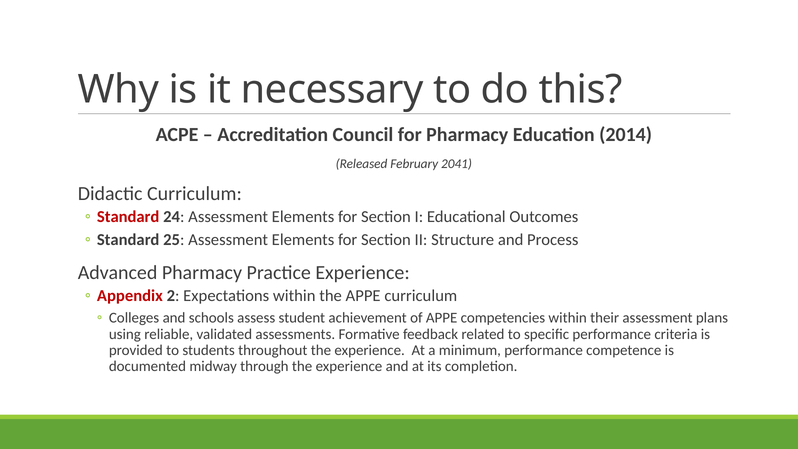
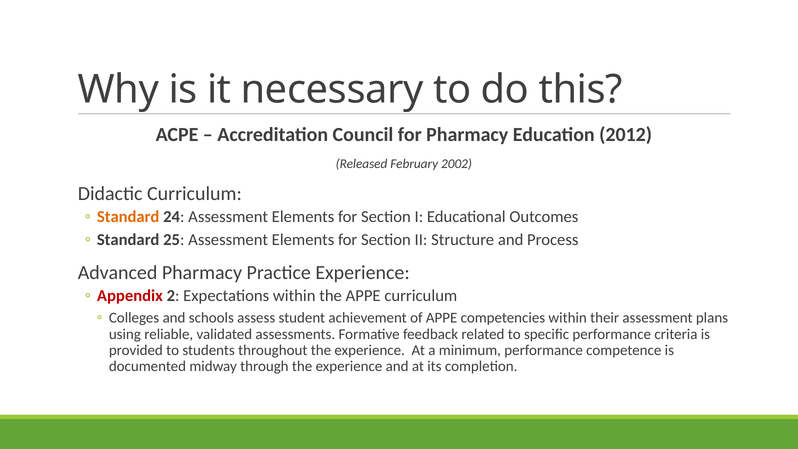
2014: 2014 -> 2012 (626, 134)
2041: 2041 -> 2002 (457, 164)
Standard colour: red -> orange (128, 217)
